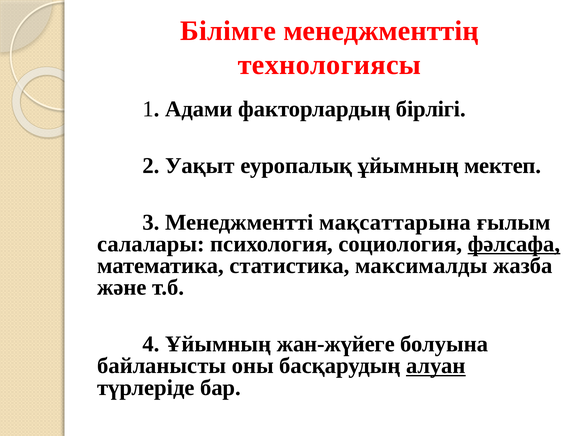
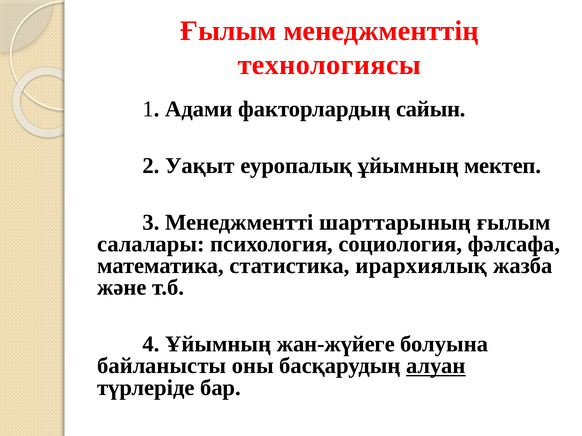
Білімге: Білімге -> Ғылым (228, 31)
бірлігі: бірлігі -> сайын (431, 109)
мақсаттарына: мақсаттарына -> шарттарының (395, 223)
фәлсафа underline: present -> none (514, 244)
максималды: максималды -> ирархиялық (421, 266)
